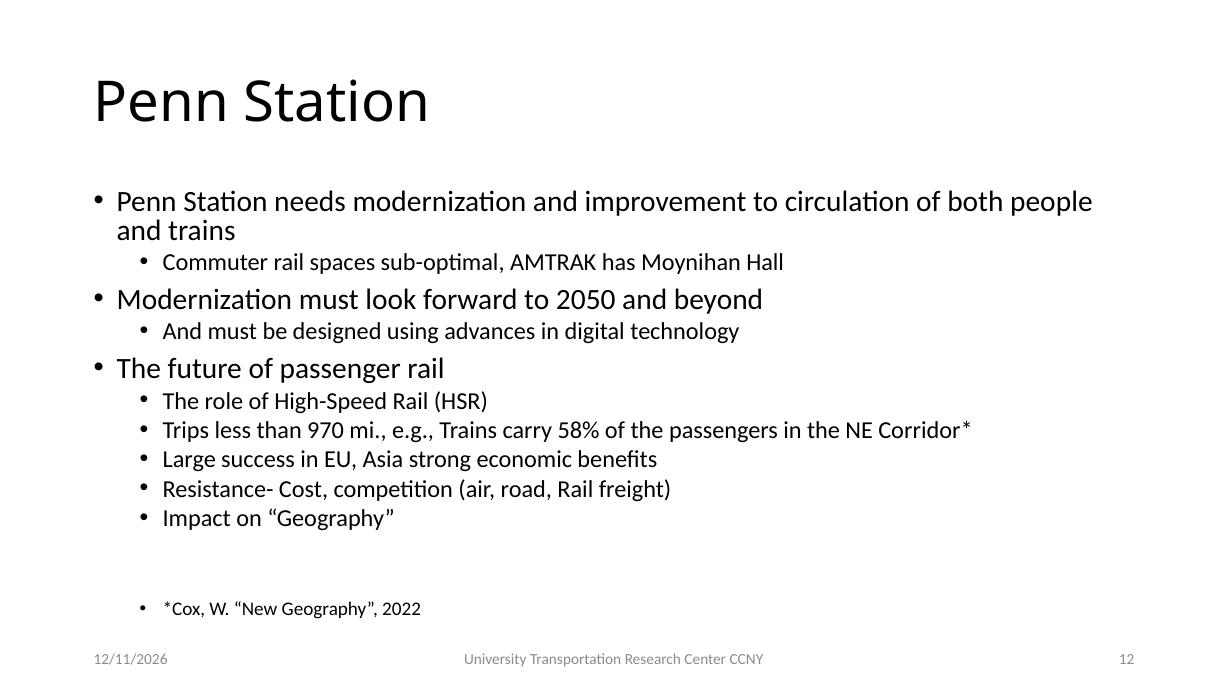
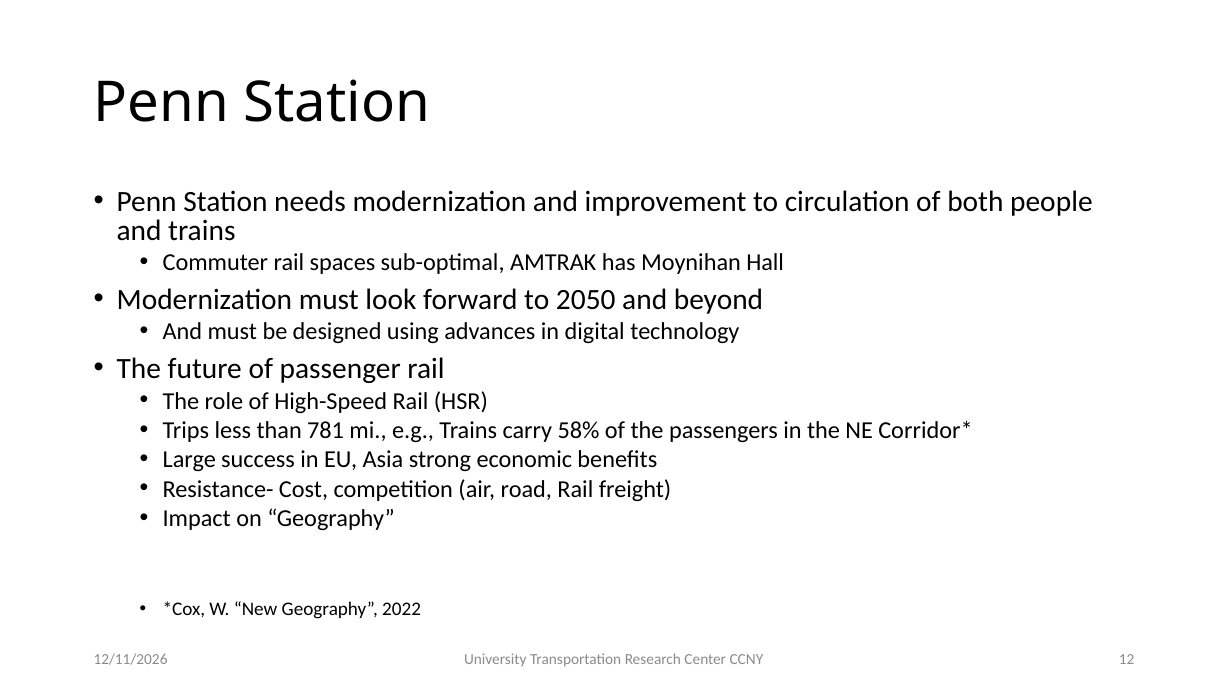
970: 970 -> 781 (326, 430)
